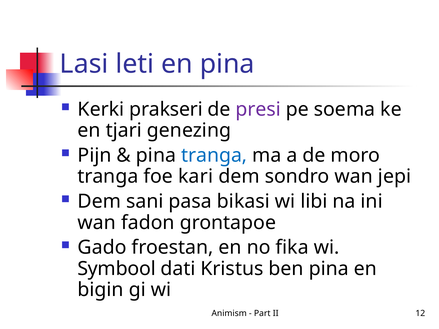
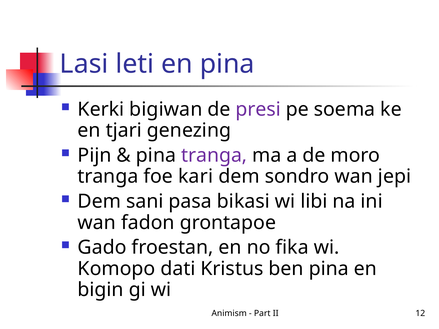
prakseri: prakseri -> bigiwan (166, 109)
tranga colour: blue -> purple (214, 156)
Symbool: Symbool -> Komopo (116, 269)
